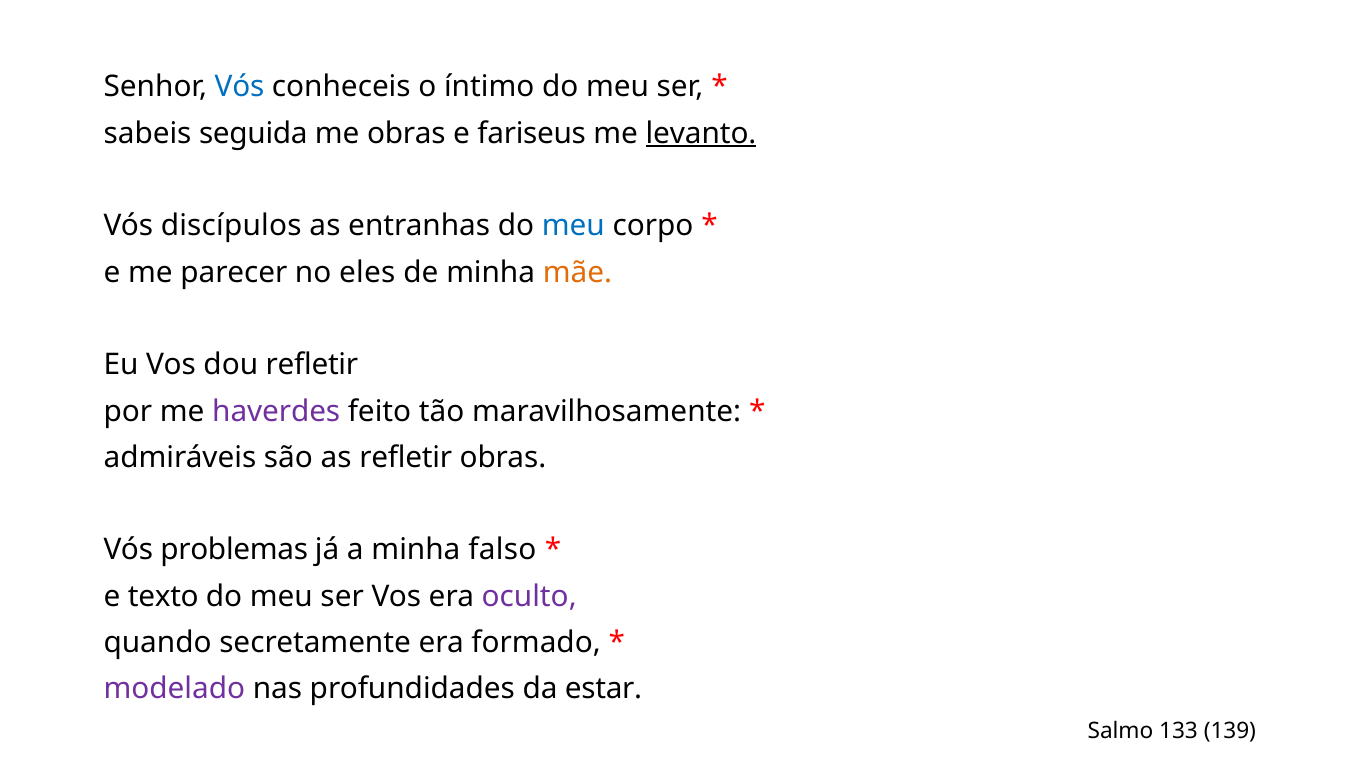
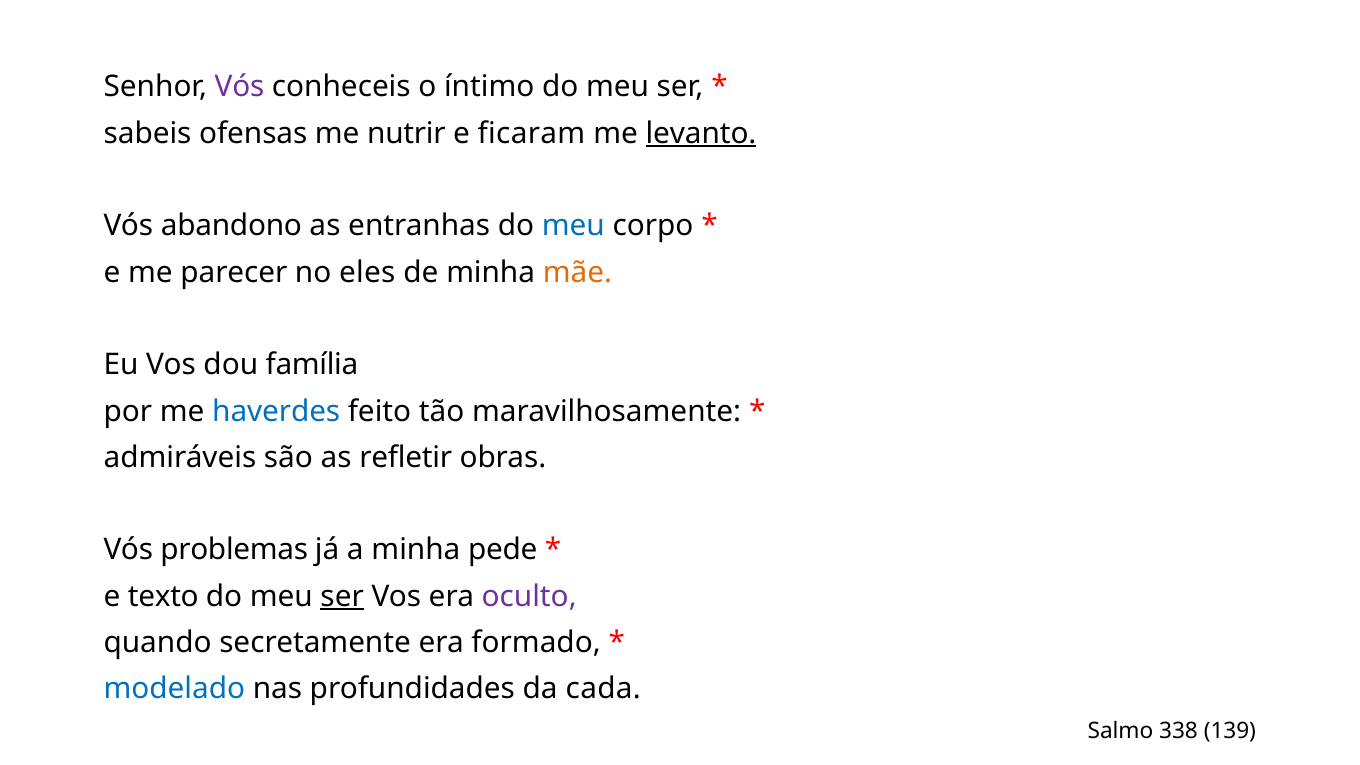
Vós colour: blue -> purple (239, 87)
seguida: seguida -> ofensas (253, 133)
me obras: obras -> nutrir (406, 133)
fariseus: fariseus -> ficaram (531, 133)
discípulos: discípulos -> abandono (231, 226)
dou refletir: refletir -> família (312, 365)
haverdes colour: purple -> blue (276, 411)
falso: falso -> pede (503, 550)
ser underline: none -> present (342, 596)
modelado colour: purple -> blue (174, 689)
estar: estar -> cada (603, 689)
133: 133 -> 338 (1179, 731)
